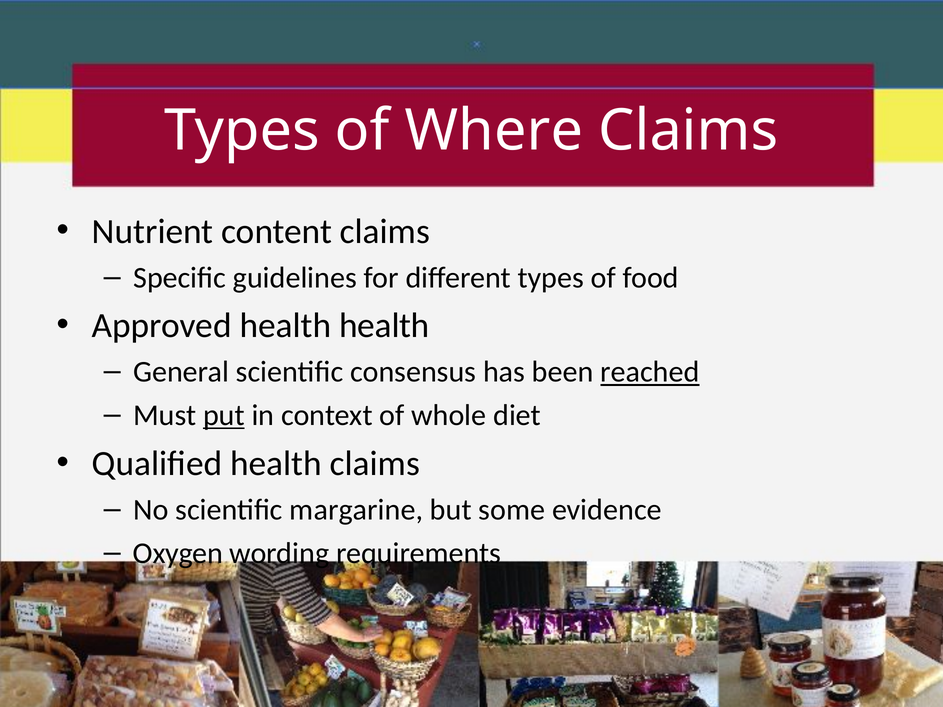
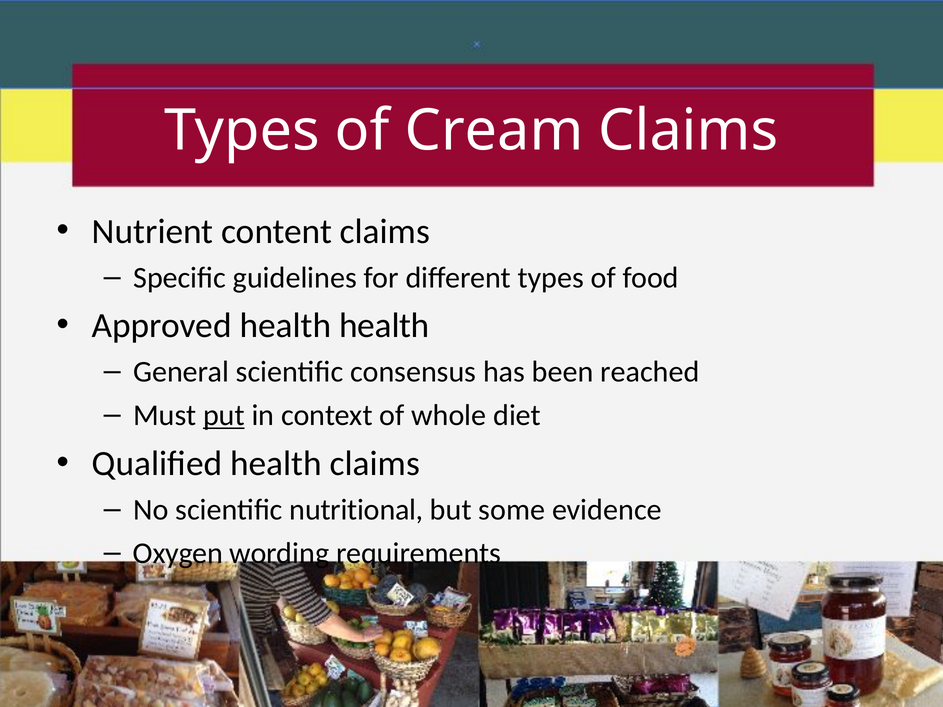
Where: Where -> Cream (494, 131)
reached underline: present -> none (650, 372)
margarine: margarine -> nutritional (356, 510)
